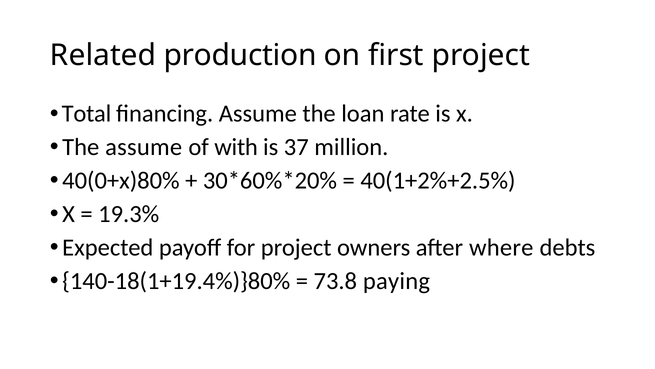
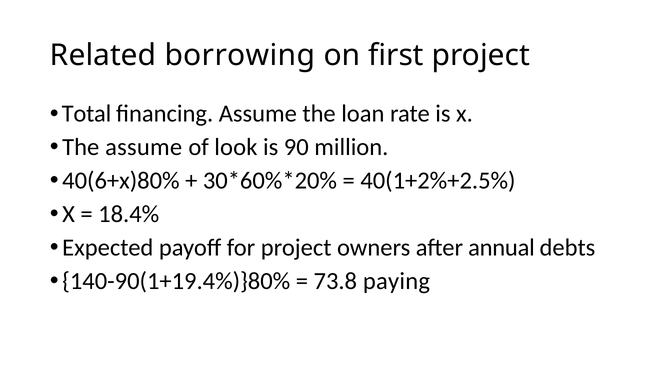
production: production -> borrowing (240, 55)
with: with -> look (236, 147)
37: 37 -> 90 (296, 147)
40(0+x)80%: 40(0+x)80% -> 40(6+x)80% (121, 180)
19.3%: 19.3% -> 18.4% (129, 214)
where: where -> annual (501, 247)
140-18(1+19.4%)}80%: 140-18(1+19.4%)}80% -> 140-90(1+19.4%)}80% (176, 280)
